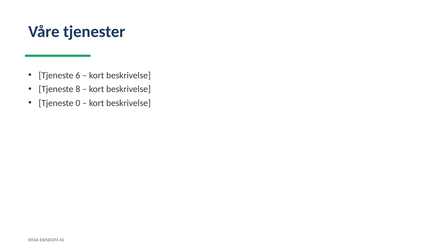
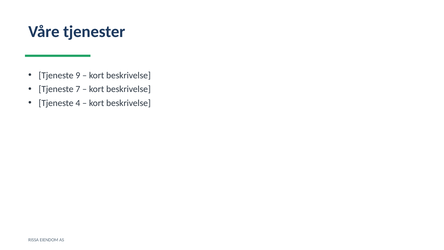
6: 6 -> 9 (78, 75)
8: 8 -> 7 (78, 89)
0: 0 -> 4 (78, 103)
